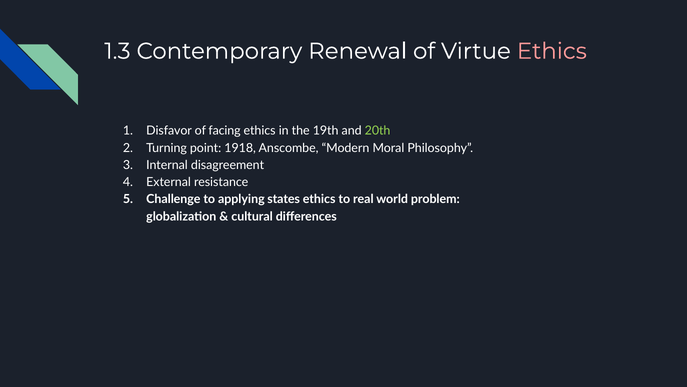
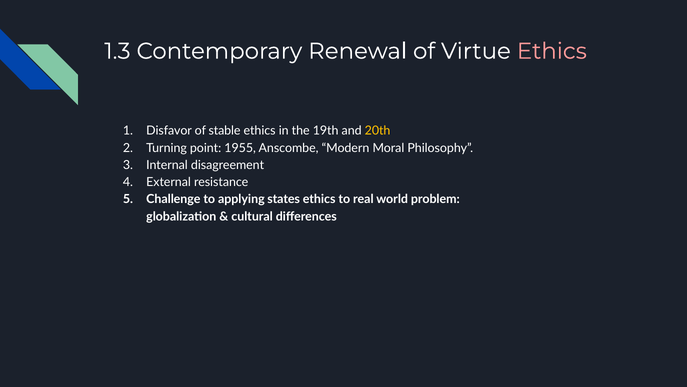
facing: facing -> stable (225, 131)
20th colour: light green -> yellow (378, 131)
1918: 1918 -> 1955 (240, 148)
